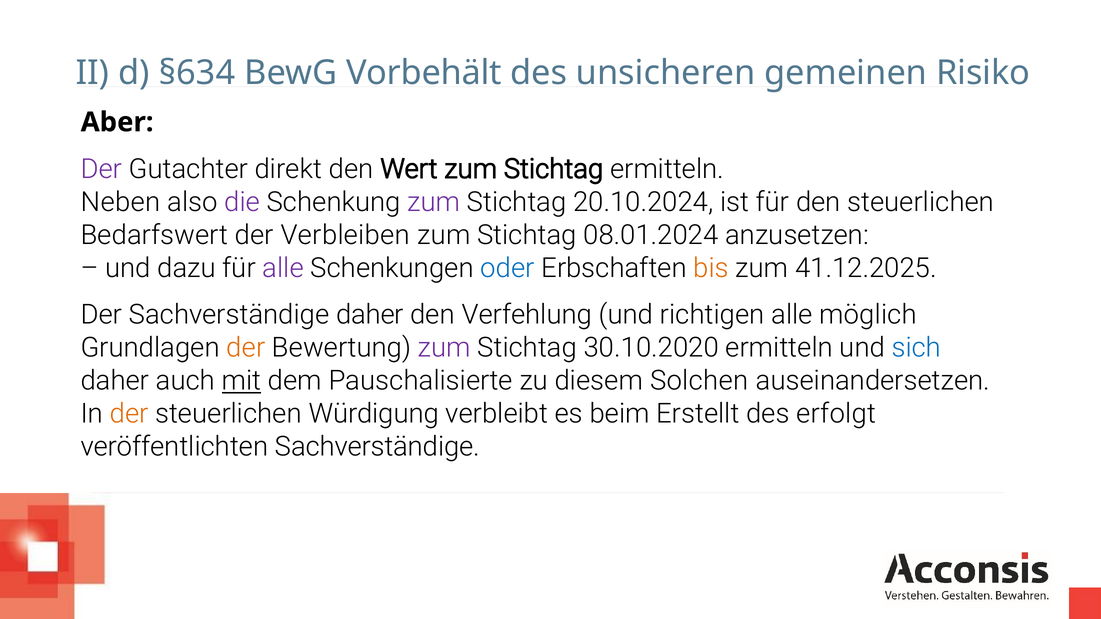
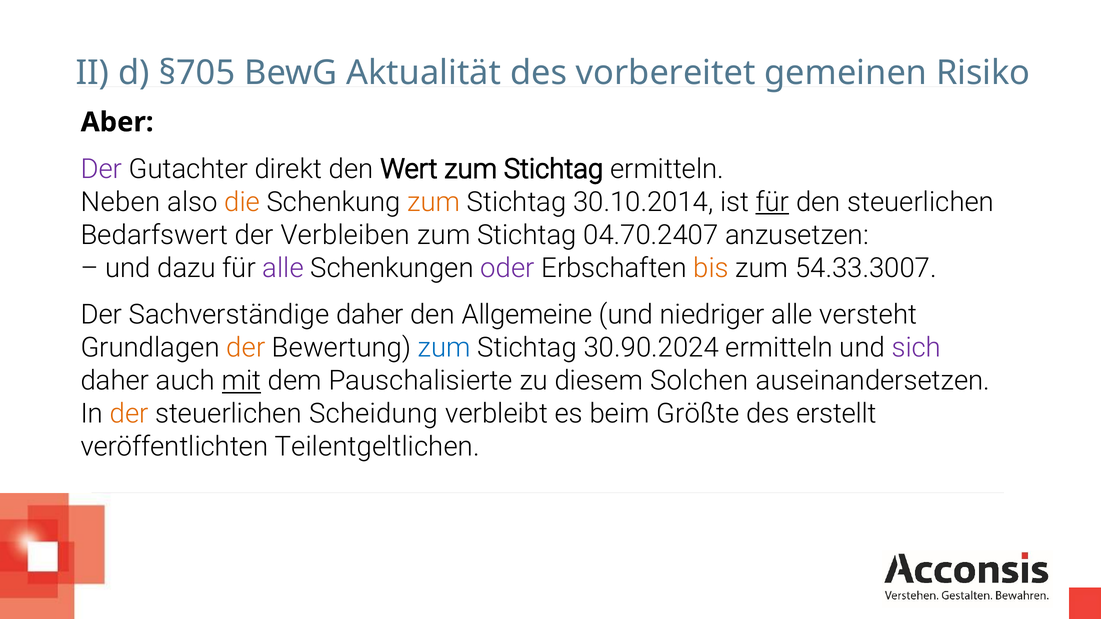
§634: §634 -> §705 (197, 73)
Vorbehält: Vorbehält -> Aktualität (424, 73)
unsicheren: unsicheren -> vorbereitet (666, 73)
die colour: purple -> orange (242, 202)
zum colour: purple -> orange (434, 202)
20.10.2024: 20.10.2024 -> 30.10.2014 (643, 202)
für underline: none -> present (772, 202)
08.01.2024: 08.01.2024 -> 04.70.2407 (651, 235)
oder colour: blue -> purple (508, 268)
41.12.2025: 41.12.2025 -> 54.33.3007 (866, 268)
Verfehlung: Verfehlung -> Allgemeine (527, 315)
richtigen: richtigen -> niedriger (712, 315)
möglich: möglich -> versteht (868, 315)
zum colour: purple -> blue (444, 348)
30.10.2020: 30.10.2020 -> 30.90.2024 (651, 348)
sich colour: blue -> purple (916, 348)
Würdigung: Würdigung -> Scheidung (374, 414)
Erstellt: Erstellt -> Größte (698, 414)
erfolgt: erfolgt -> erstellt (836, 414)
veröffentlichten Sachverständige: Sachverständige -> Teilentgeltlichen (377, 447)
